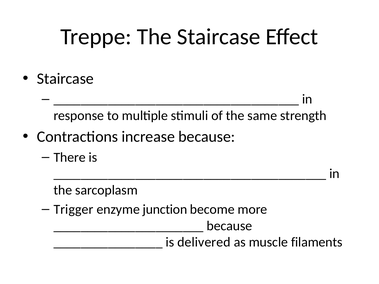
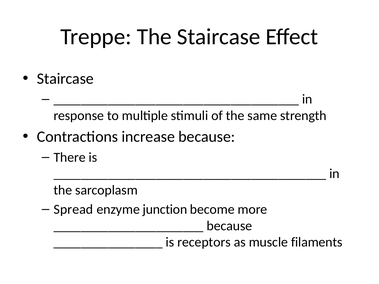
Trigger: Trigger -> Spread (73, 210)
delivered: delivered -> receptors (204, 242)
